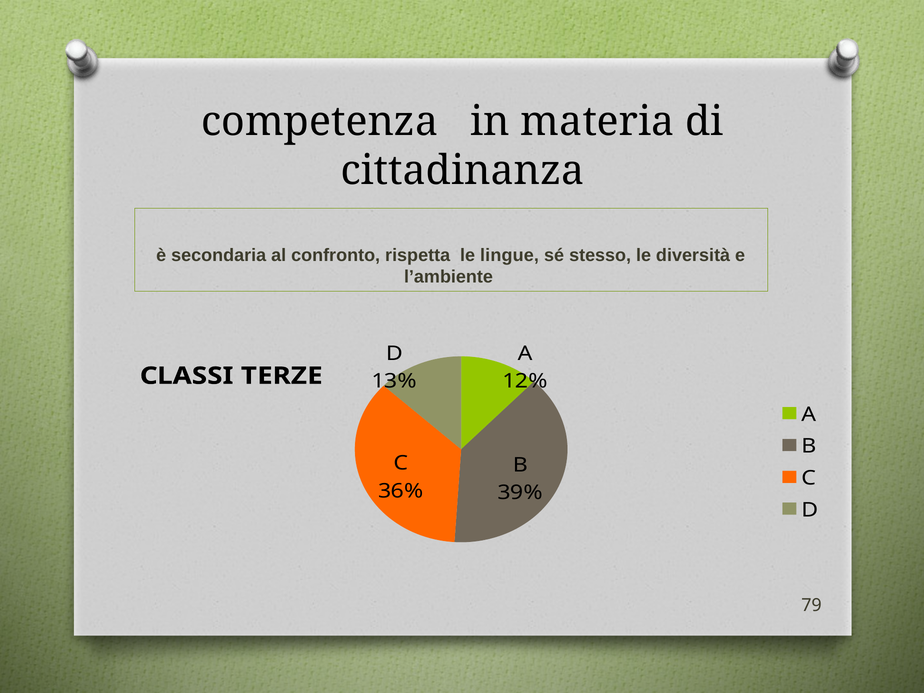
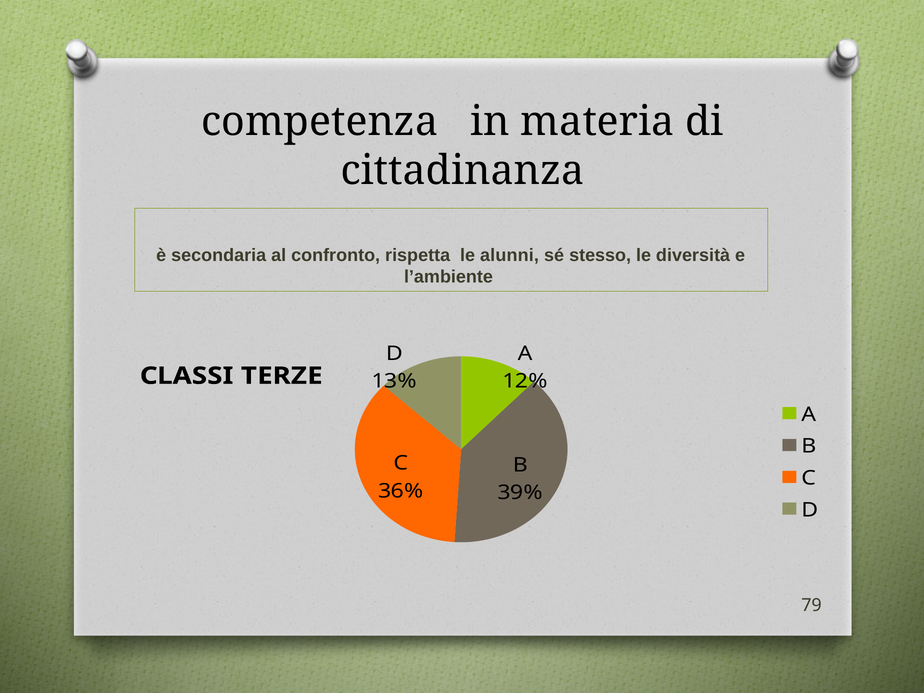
lingue: lingue -> alunni (509, 255)
